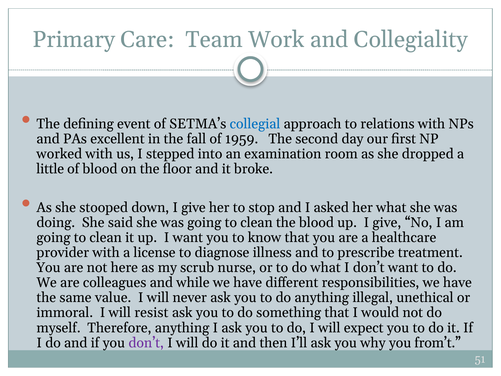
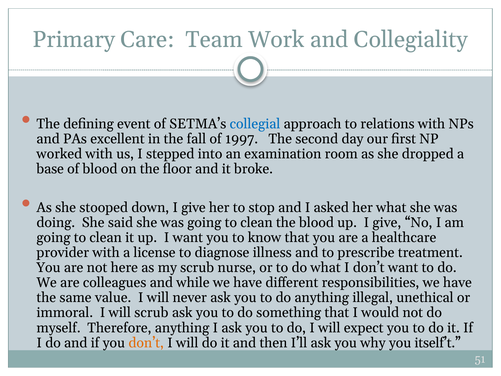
1959: 1959 -> 1997 (242, 139)
little: little -> base (50, 169)
will resist: resist -> scrub (151, 313)
don’t colour: purple -> orange (146, 343)
from’t: from’t -> itself’t (438, 343)
